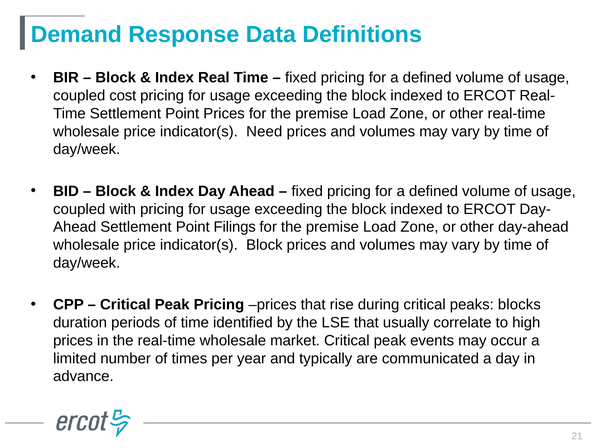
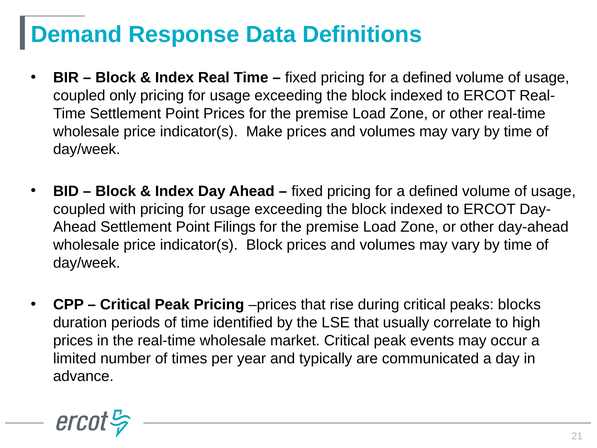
cost: cost -> only (123, 96)
Need: Need -> Make (264, 131)
